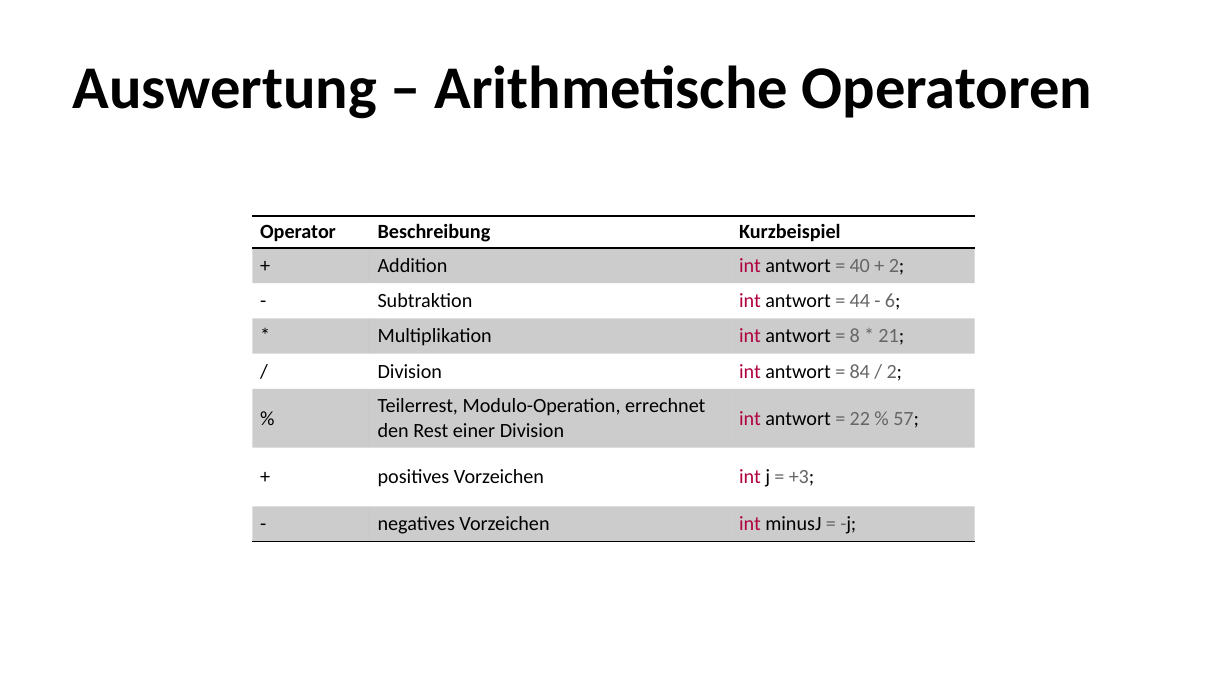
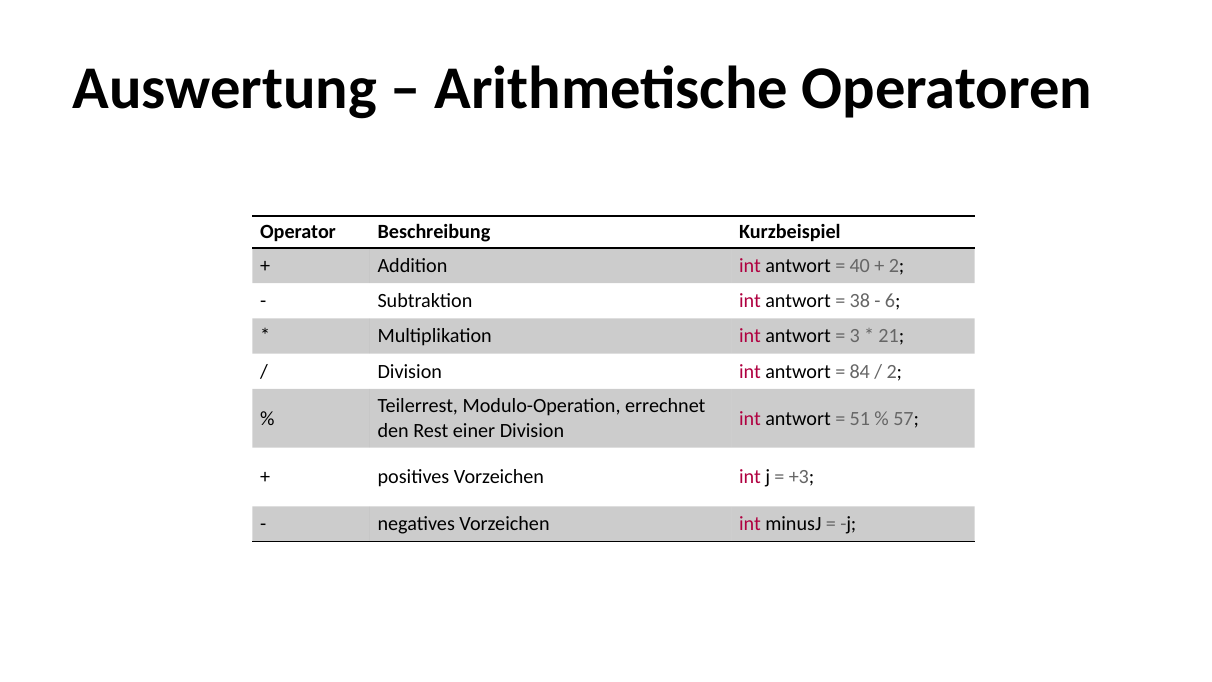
44: 44 -> 38 (860, 301)
8: 8 -> 3 (855, 336)
22: 22 -> 51 (860, 418)
